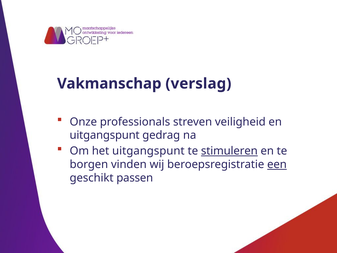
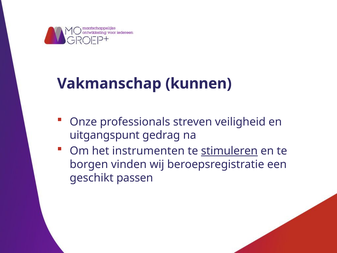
verslag: verslag -> kunnen (199, 83)
het uitgangspunt: uitgangspunt -> instrumenten (148, 151)
een underline: present -> none (277, 164)
